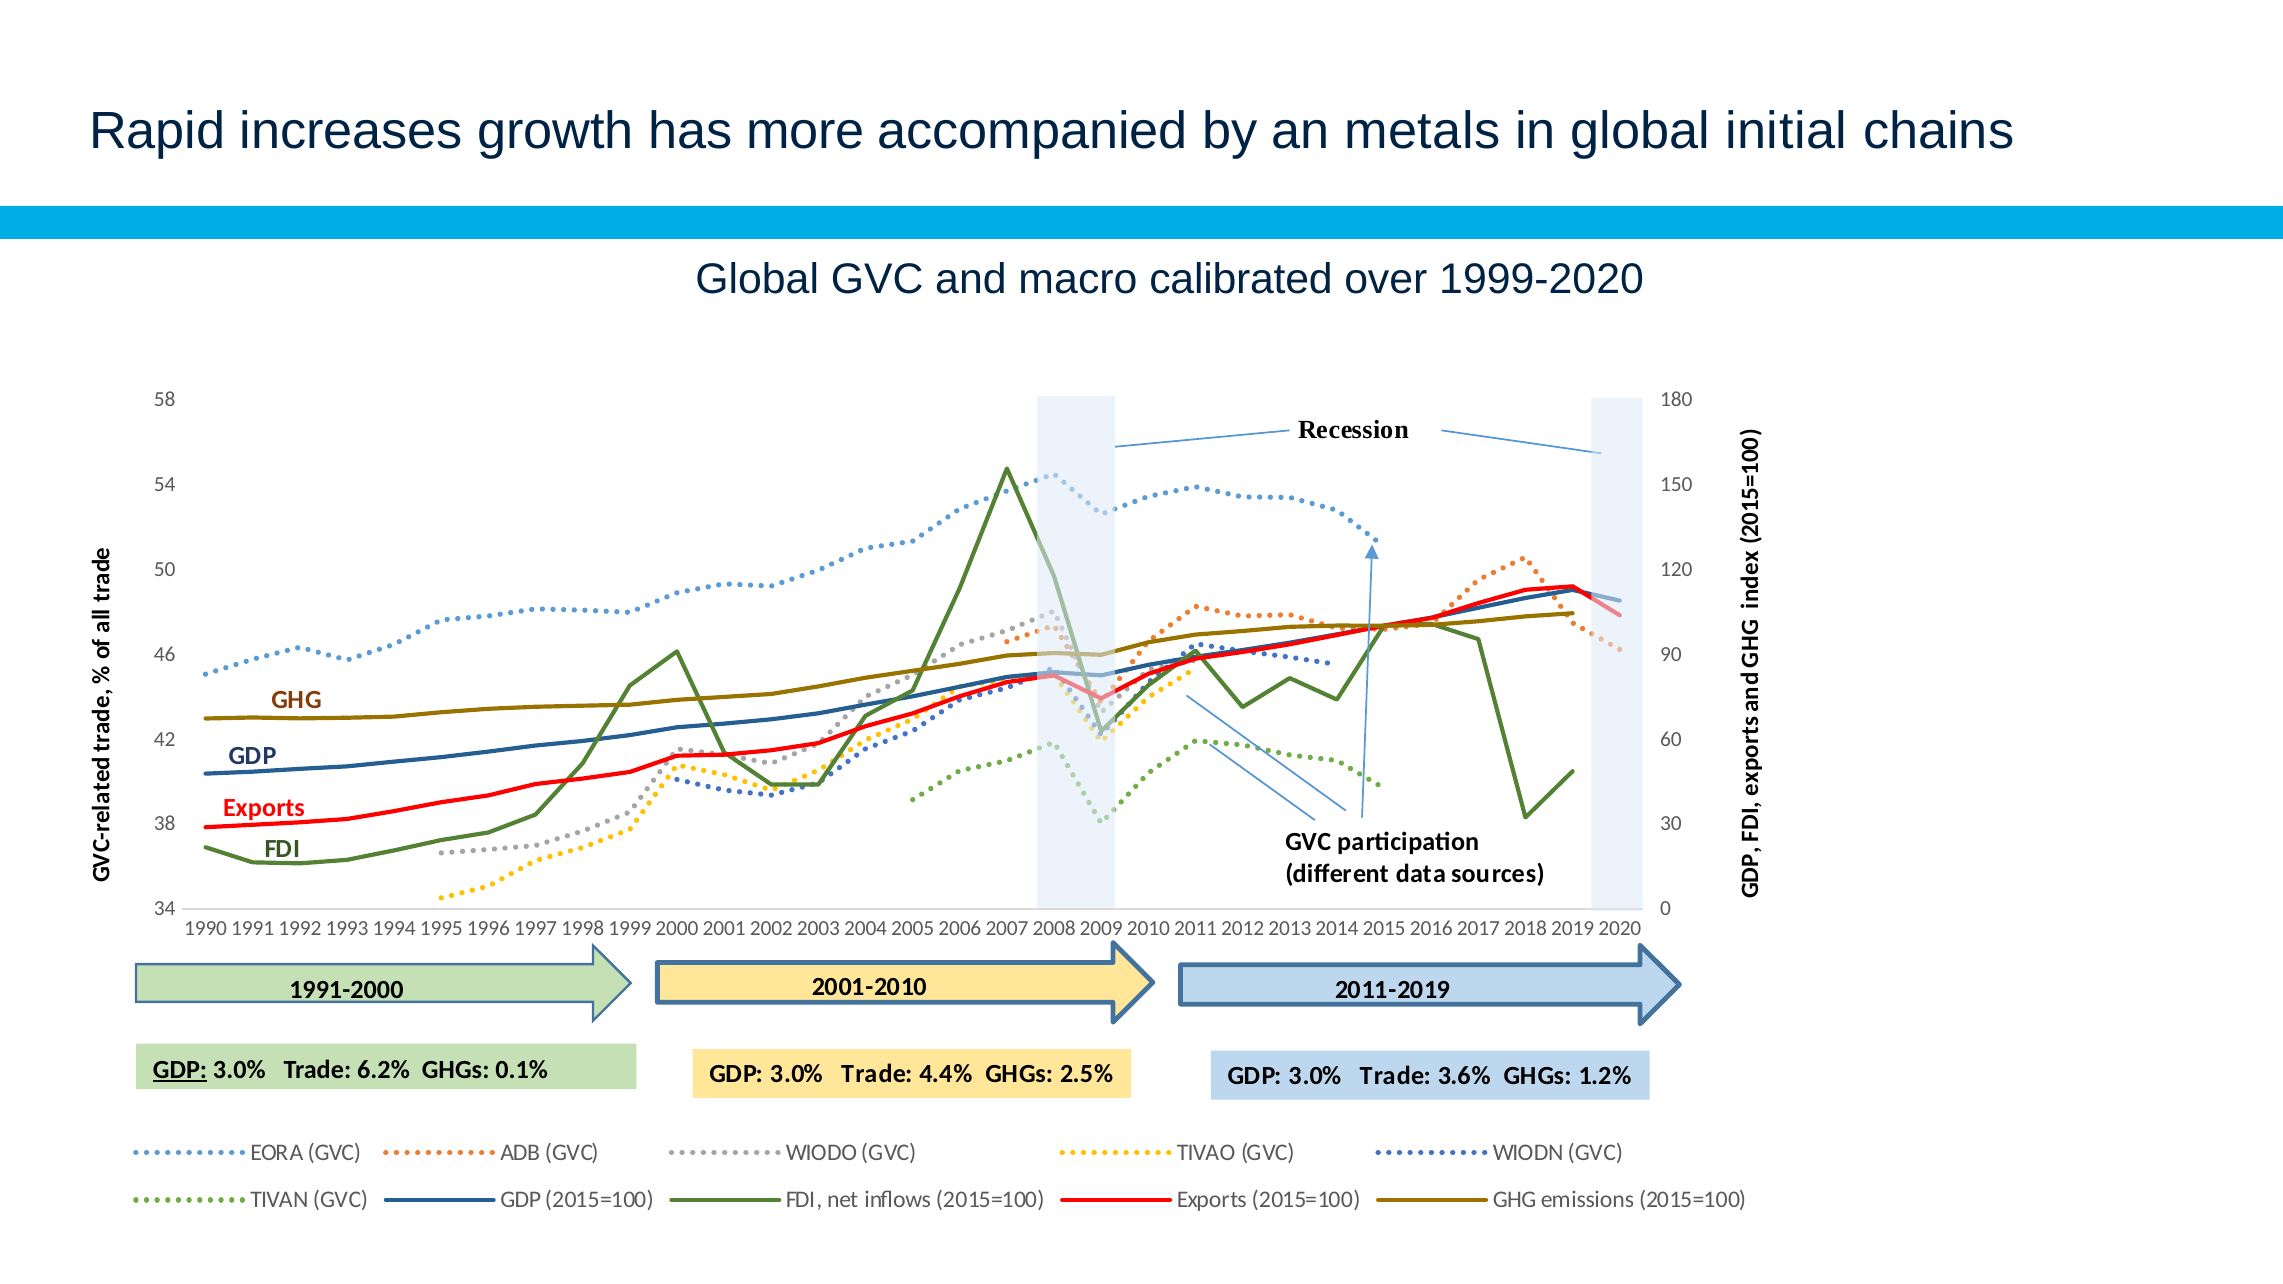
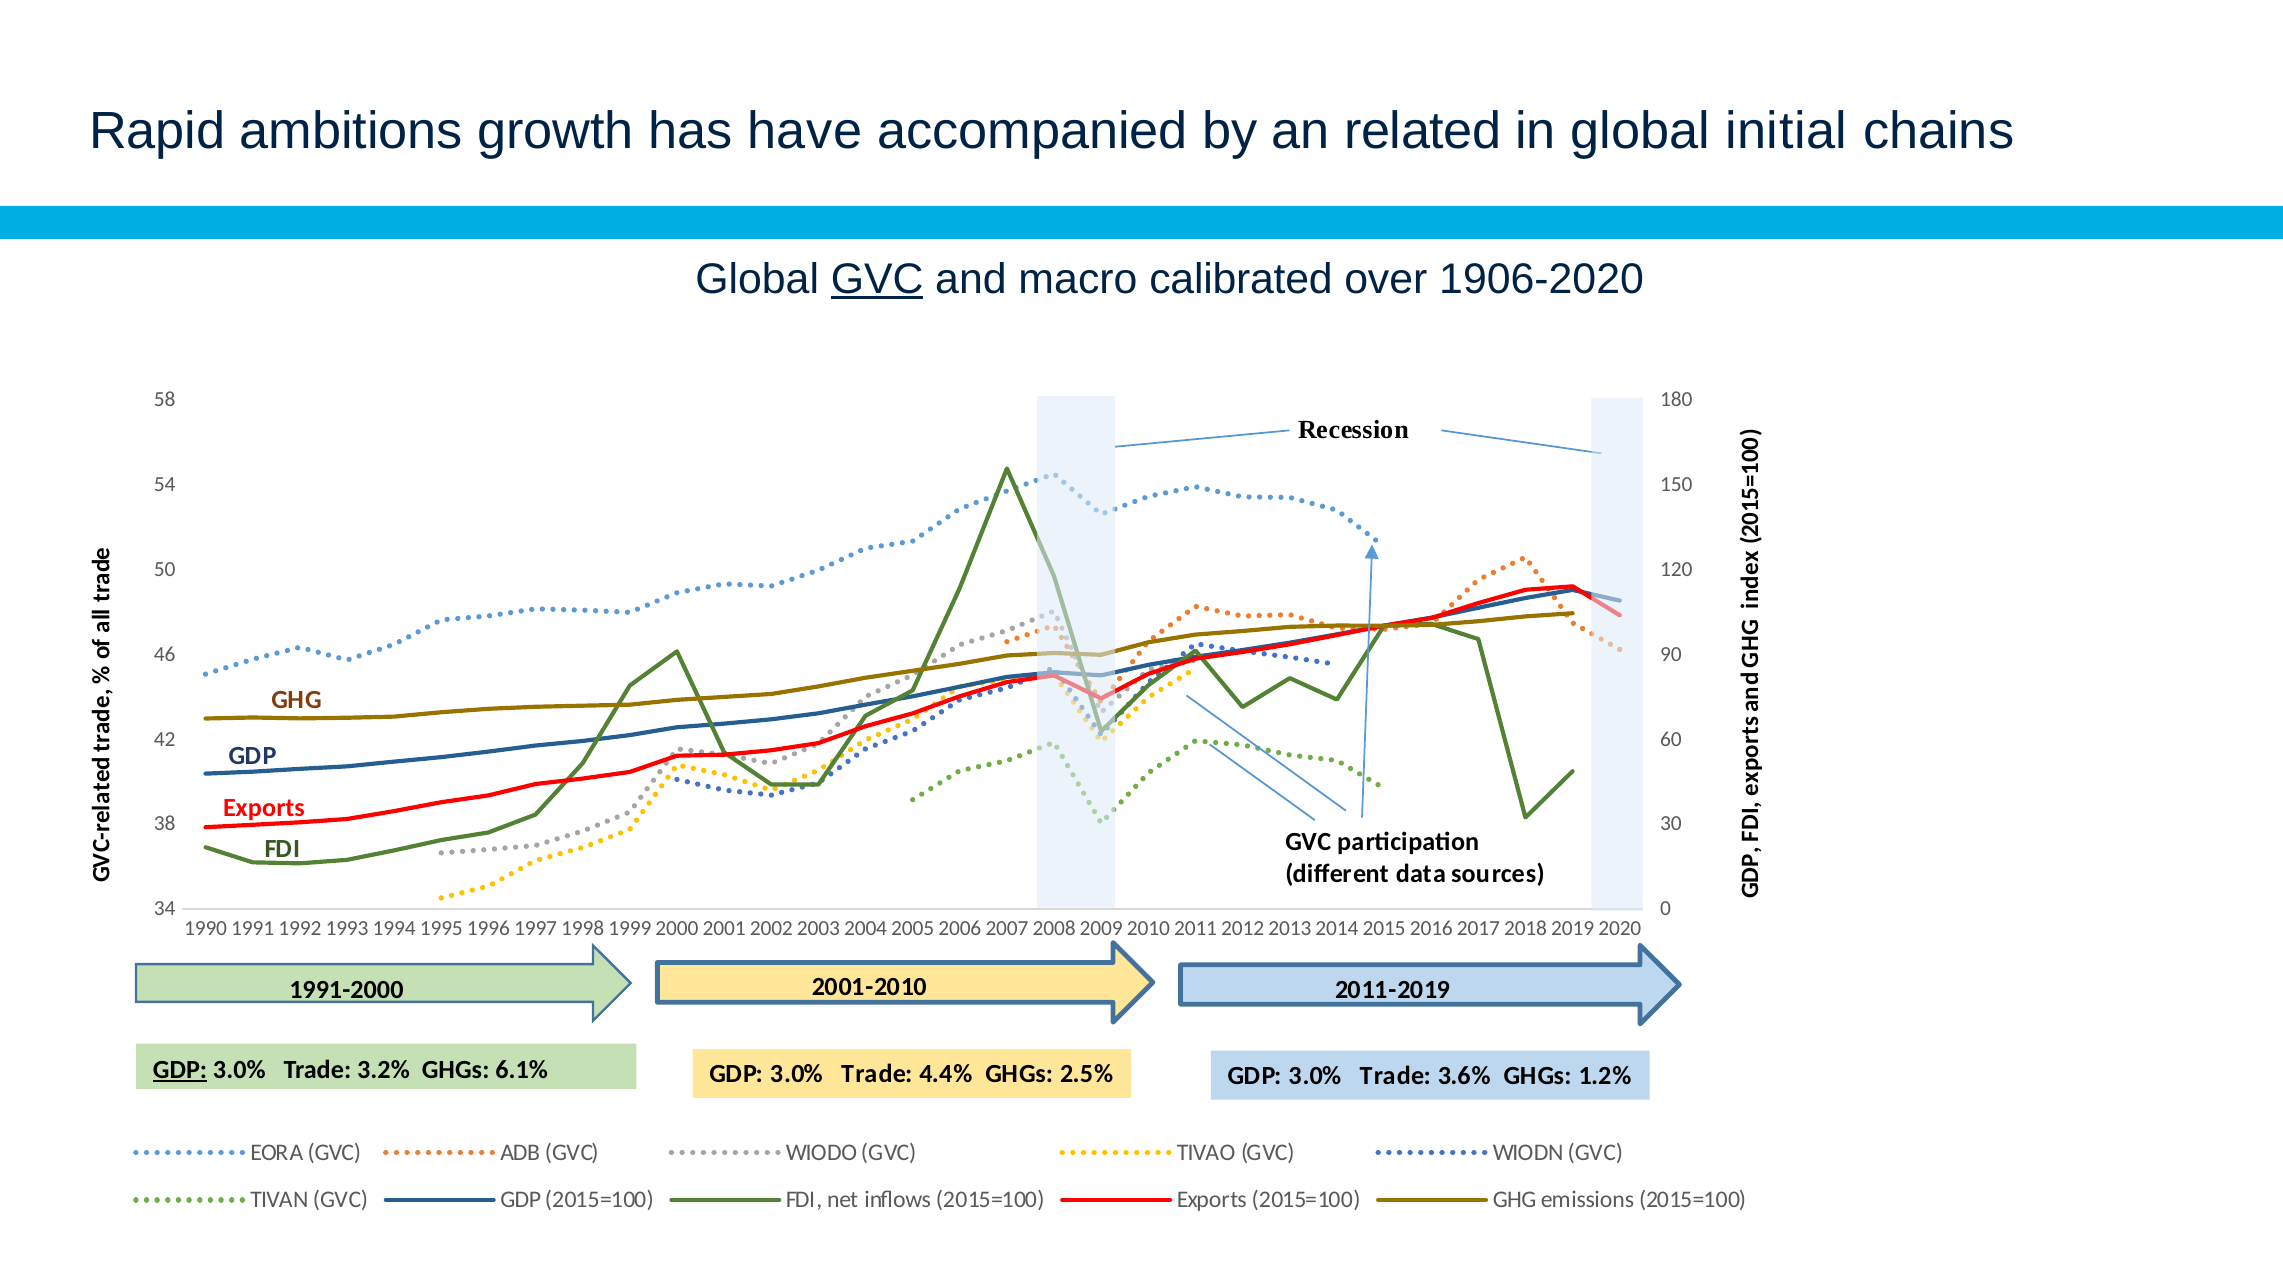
increases: increases -> ambitions (351, 131)
more: more -> have (805, 131)
metals: metals -> related (1423, 131)
GVC underline: none -> present (877, 279)
1999-2020: 1999-2020 -> 1906-2020 (1542, 279)
6.2%: 6.2% -> 3.2% (383, 1070)
0.1%: 0.1% -> 6.1% (522, 1070)
